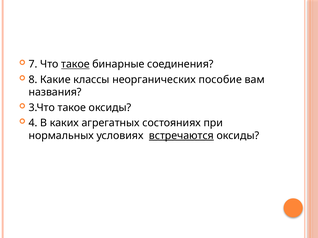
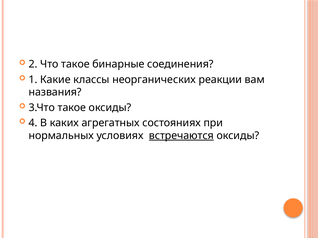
7: 7 -> 2 (33, 64)
такое underline: present -> none (75, 64)
8: 8 -> 1 (33, 80)
пособие: пособие -> реакции (220, 80)
